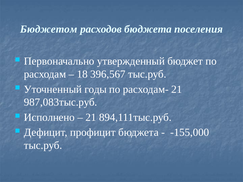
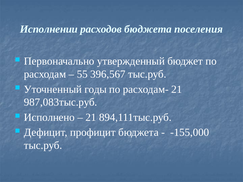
Бюджетом: Бюджетом -> Исполнении (49, 29)
18: 18 -> 55 (82, 74)
